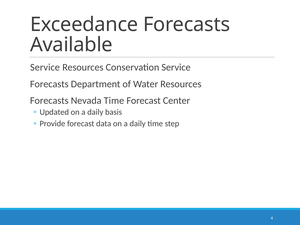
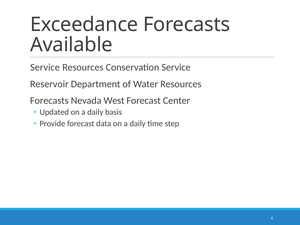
Forecasts: Forecasts -> Reservoir (49, 84)
Nevada Time: Time -> West (114, 101)
